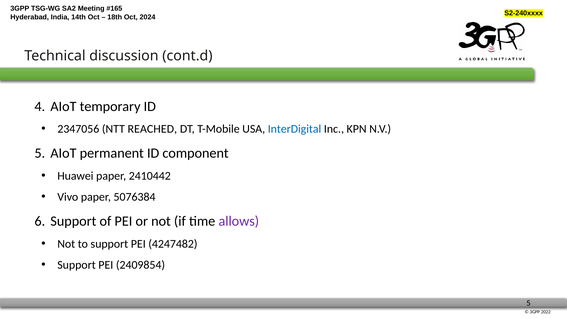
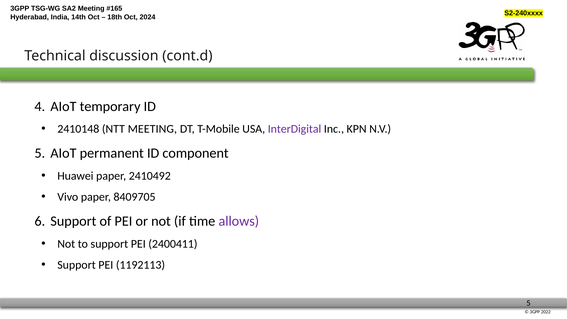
2347056: 2347056 -> 2410148 (78, 129)
NTT REACHED: REACHED -> MEETING (152, 129)
InterDigital colour: blue -> purple (295, 129)
2410442: 2410442 -> 2410492 (150, 176)
5076384: 5076384 -> 8409705 (135, 197)
4247482: 4247482 -> 2400411 (173, 244)
2409854: 2409854 -> 1192113 (140, 265)
